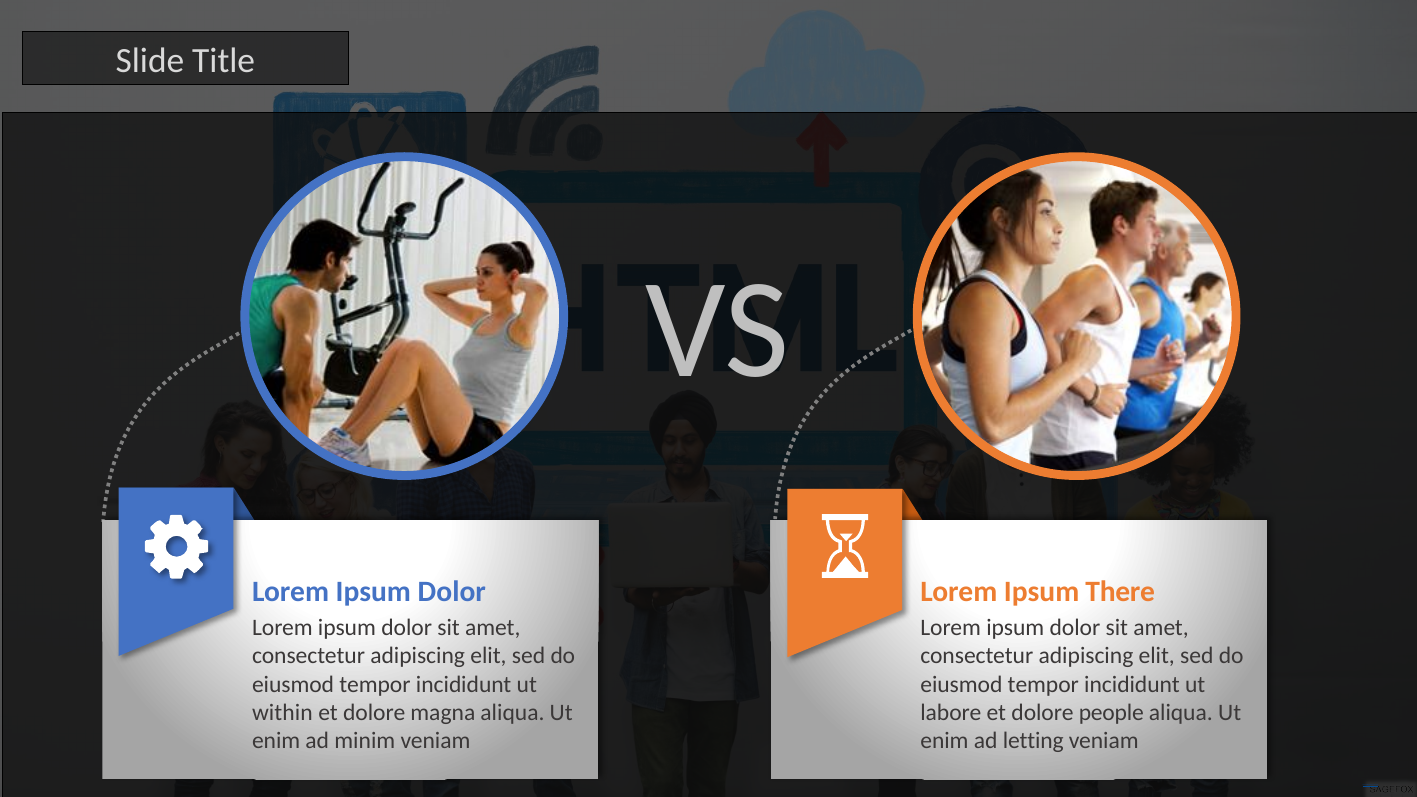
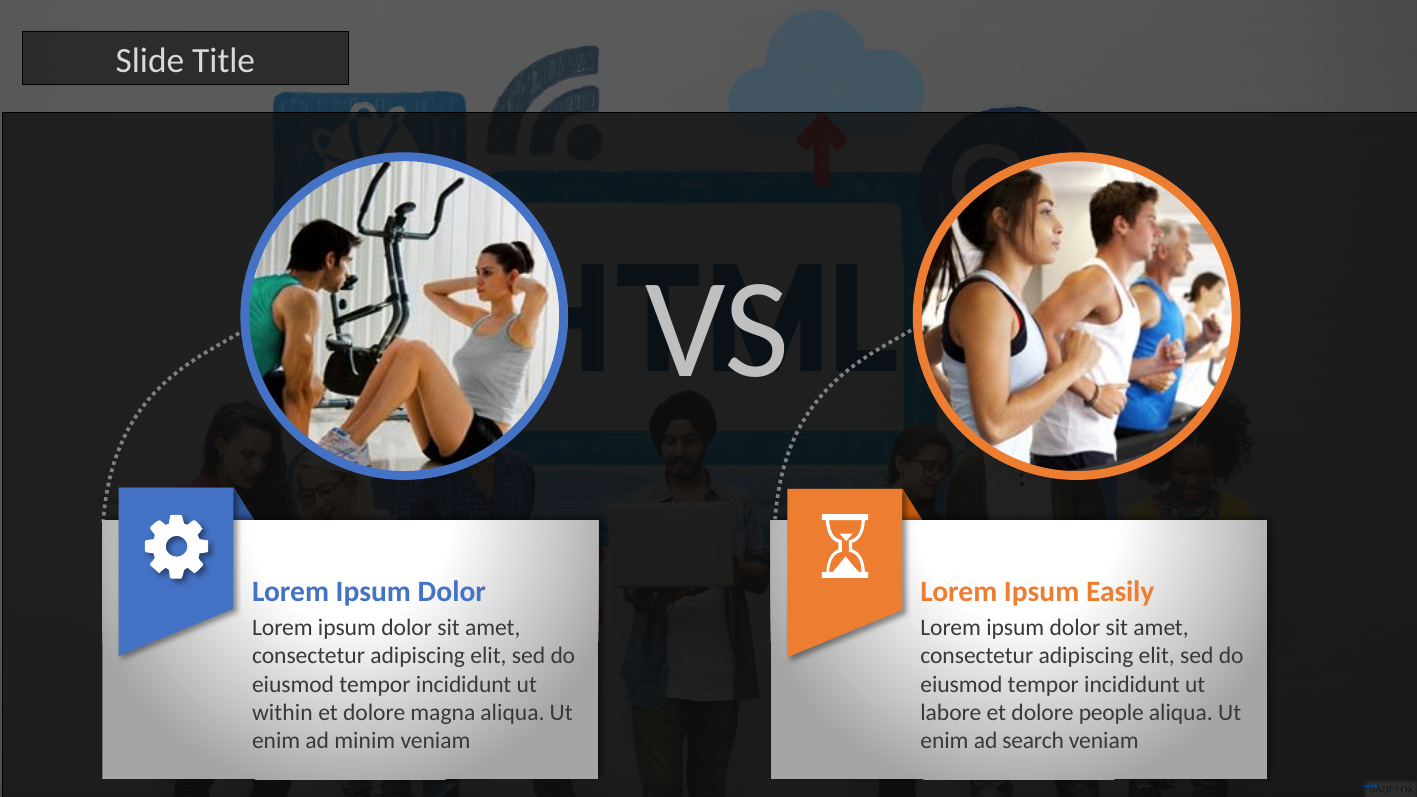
There: There -> Easily (1120, 592)
letting: letting -> search (1033, 741)
